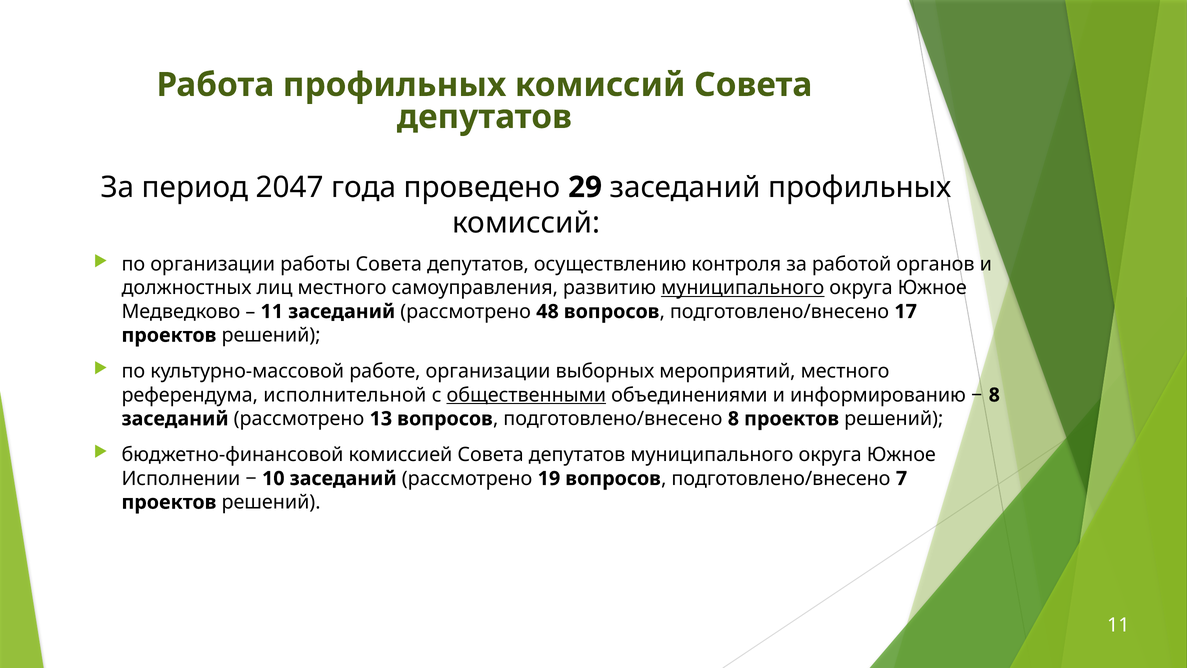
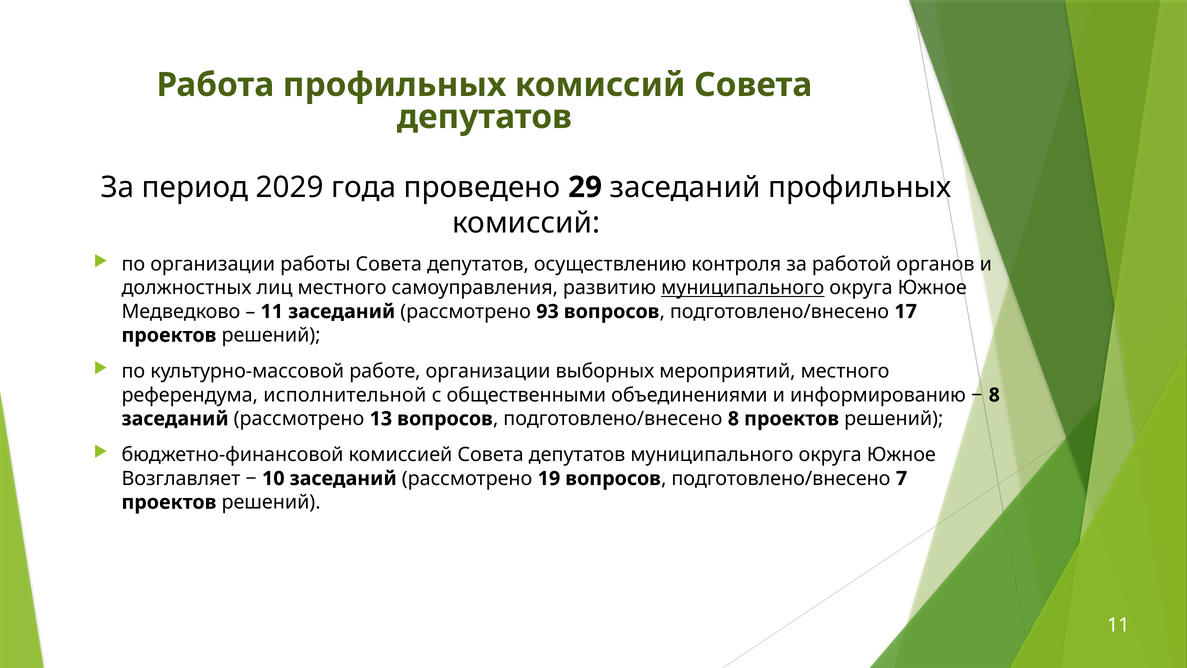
2047: 2047 -> 2029 (290, 187)
48: 48 -> 93 (548, 311)
общественными underline: present -> none (526, 395)
Исполнении: Исполнении -> Возглавляет (181, 478)
